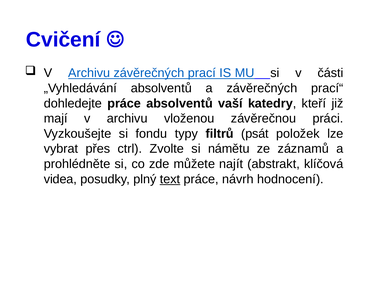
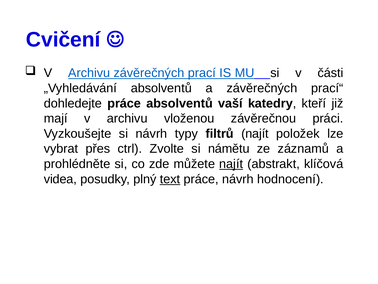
si fondu: fondu -> návrh (151, 133)
filtrů psát: psát -> najít (255, 133)
najít underline: none -> present (231, 164)
